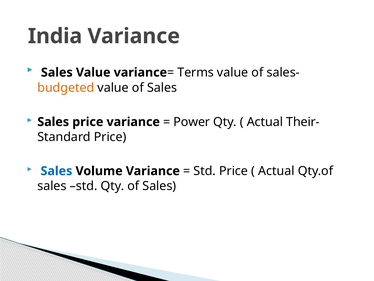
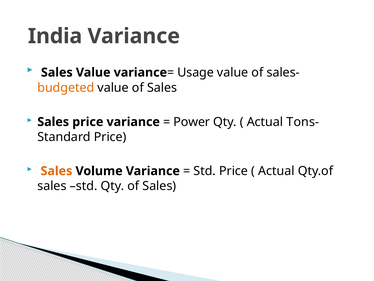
Terms: Terms -> Usage (196, 72)
Their-: Their- -> Tons- (303, 122)
Sales colour: blue -> orange (56, 171)
